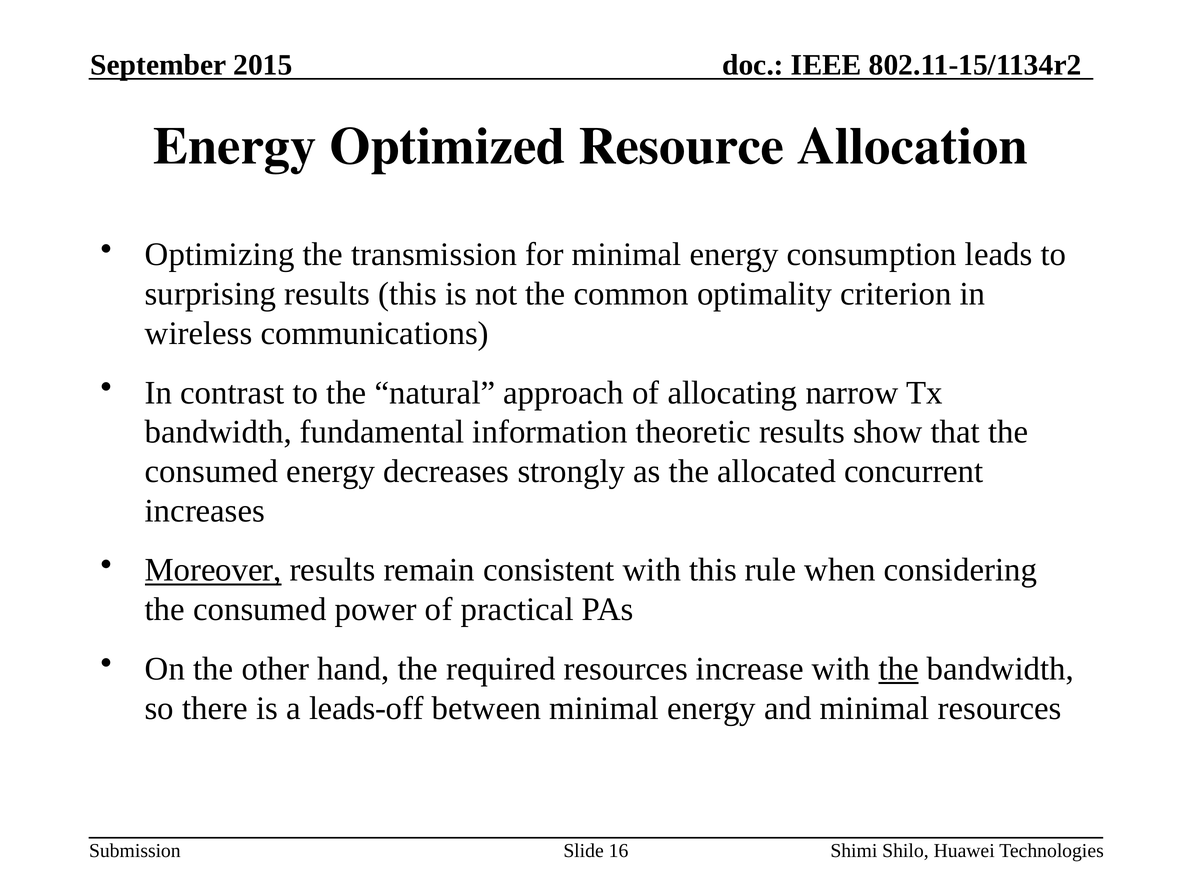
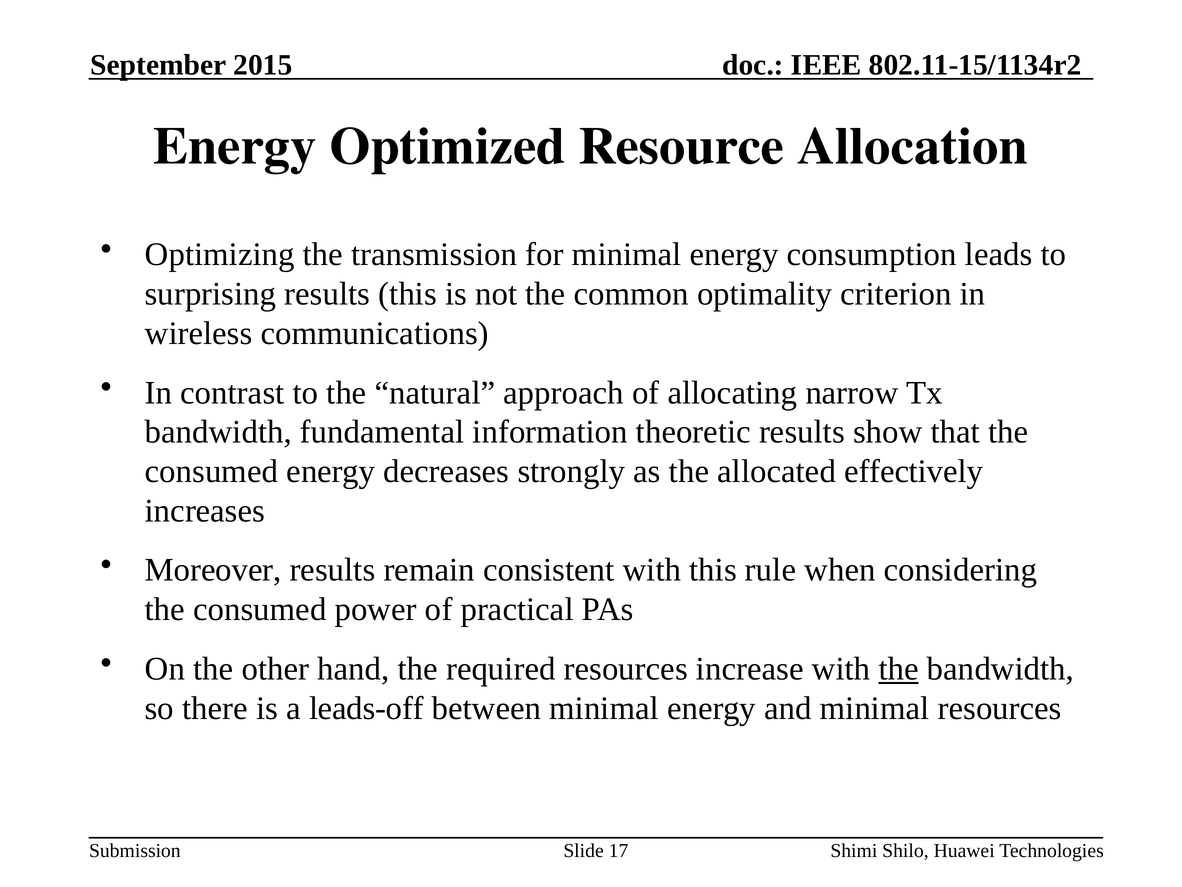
concurrent: concurrent -> effectively (914, 471)
Moreover underline: present -> none (213, 570)
16: 16 -> 17 (619, 850)
